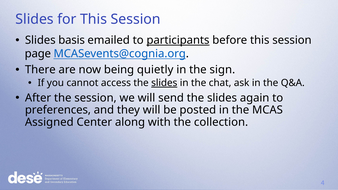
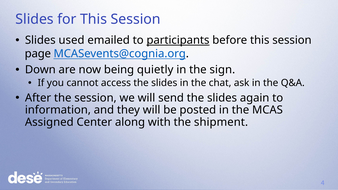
basis: basis -> used (71, 40)
There: There -> Down (40, 70)
slides underline: present -> none (164, 83)
preferences: preferences -> information (58, 110)
collection: collection -> shipment (221, 122)
